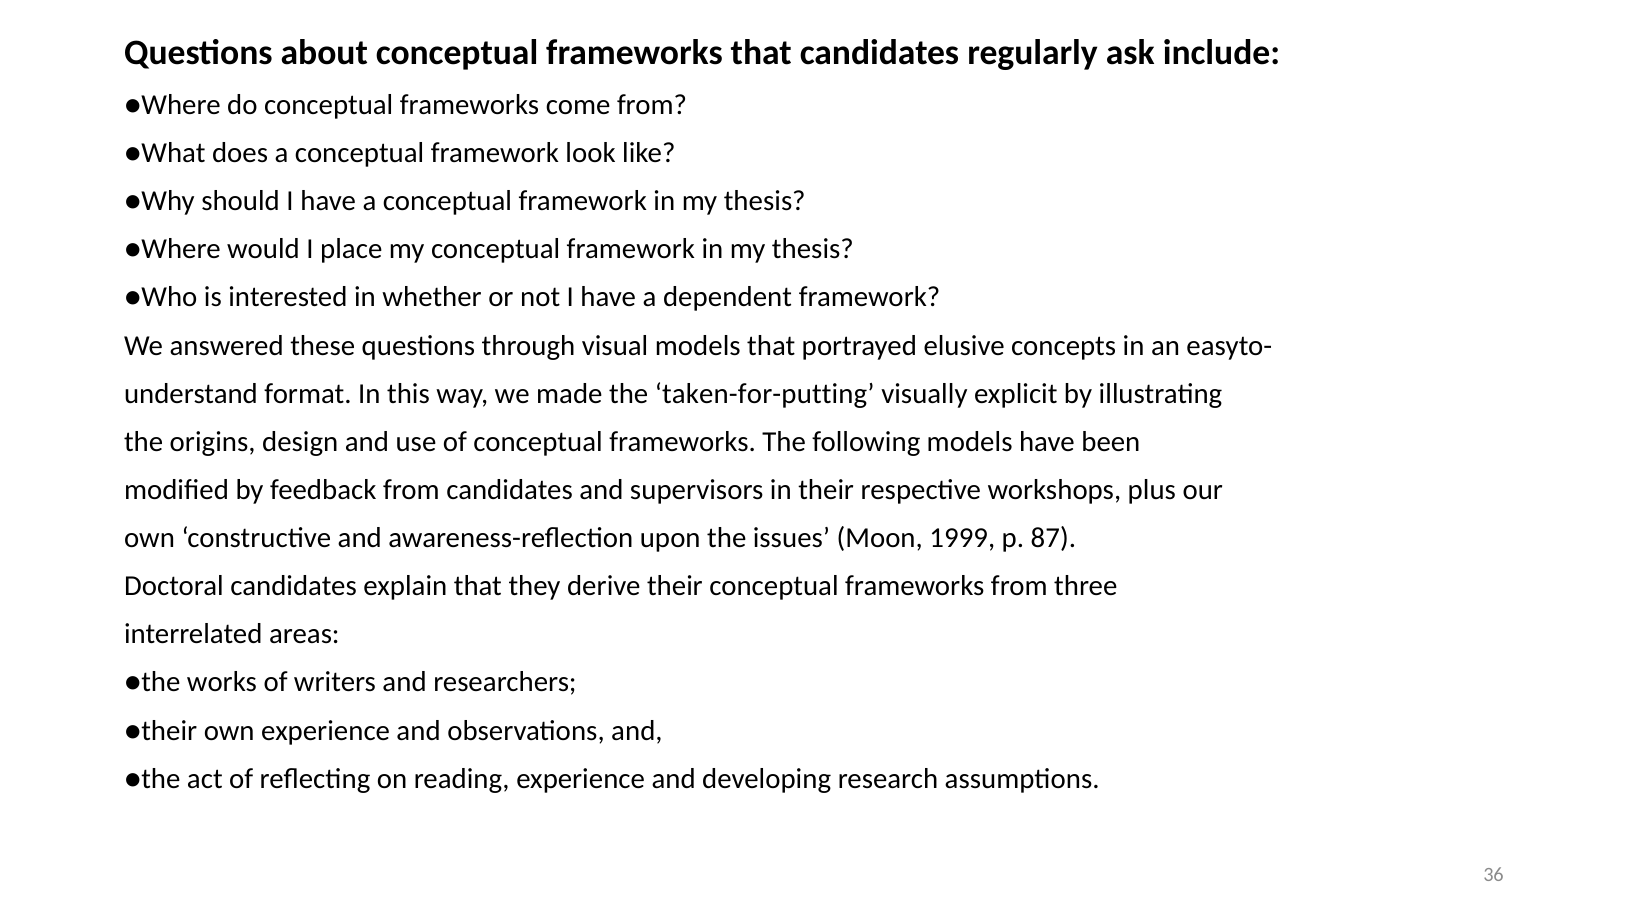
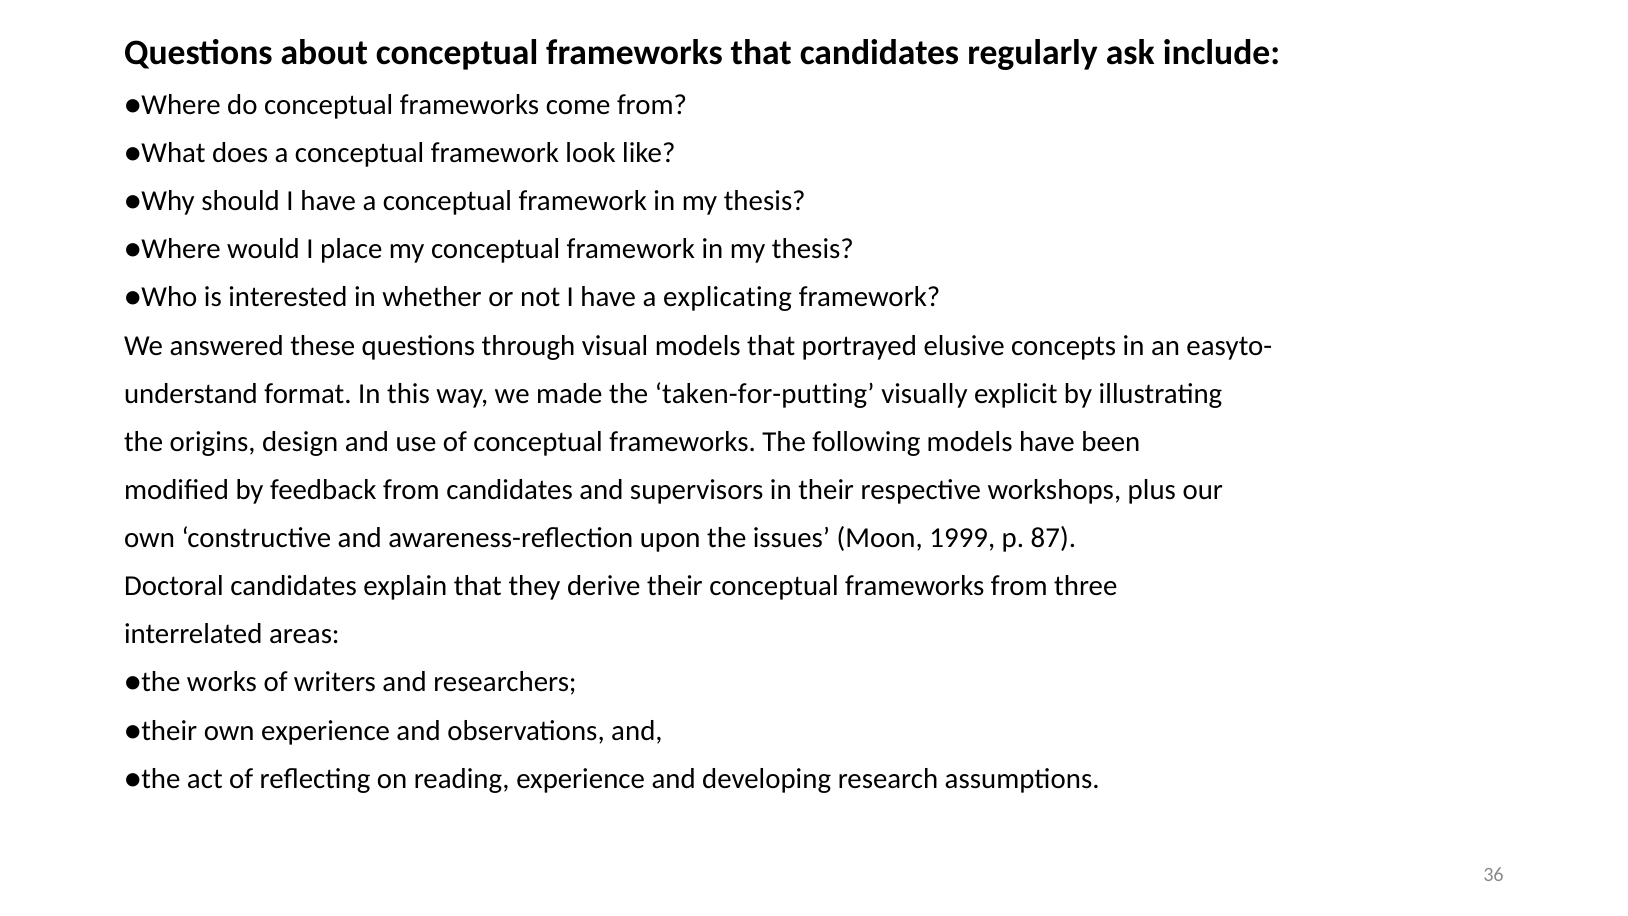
dependent: dependent -> explicating (727, 297)
